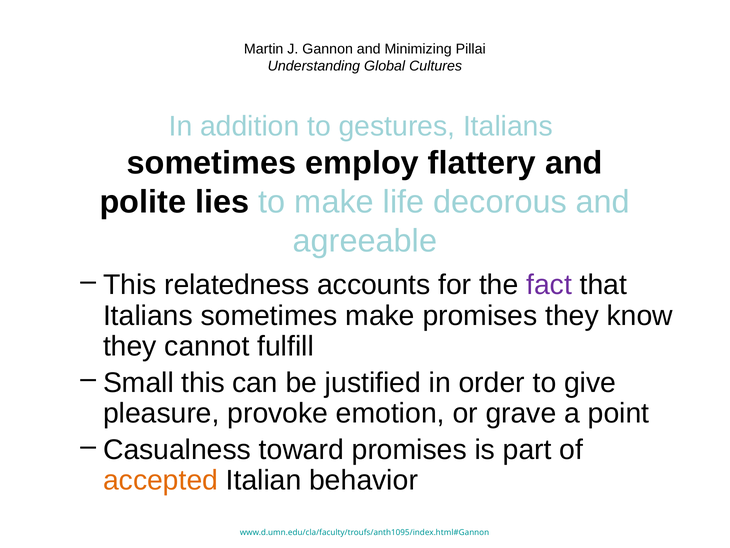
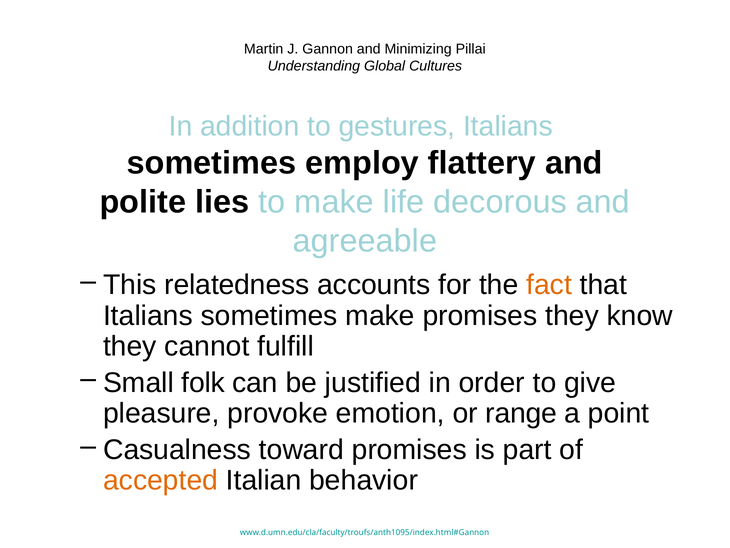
fact colour: purple -> orange (549, 285)
Small this: this -> folk (203, 382)
grave: grave -> range (521, 413)
